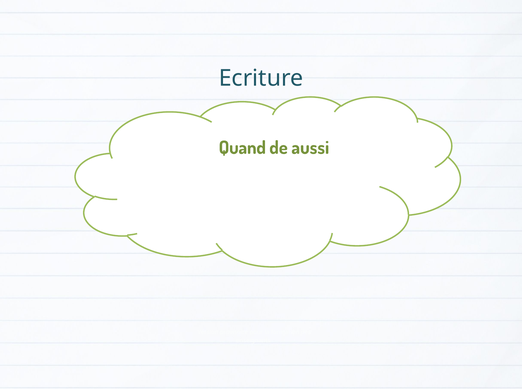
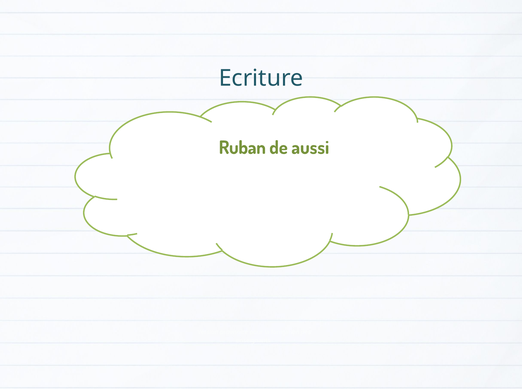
Quand: Quand -> Ruban (242, 148)
